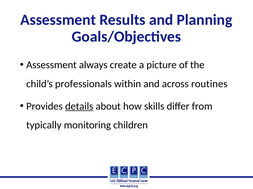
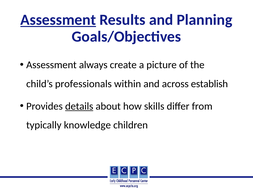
Assessment underline: none -> present (58, 20)
routines: routines -> establish (209, 84)
monitoring: monitoring -> knowledge (87, 126)
